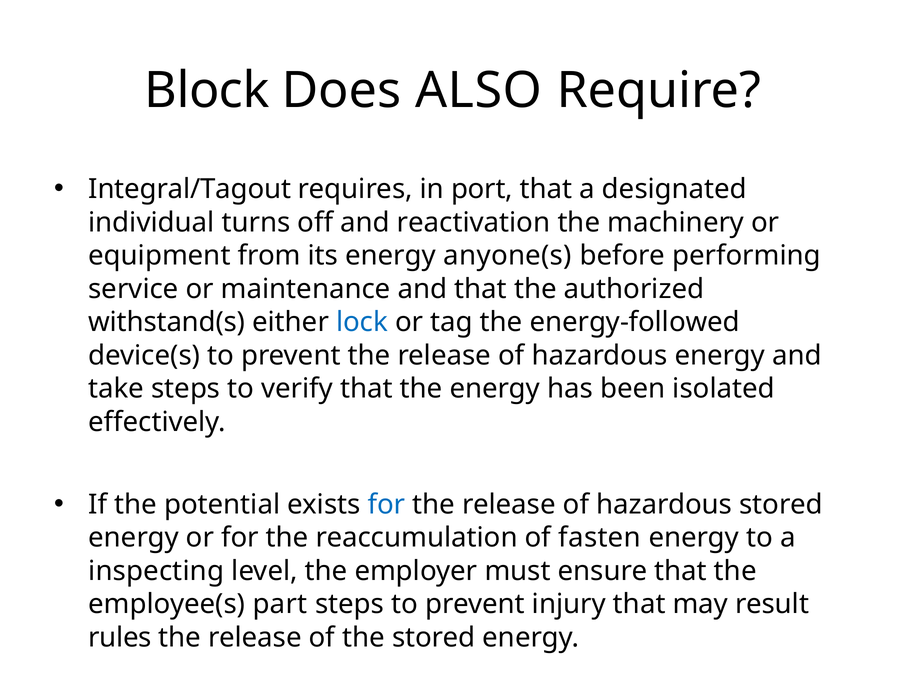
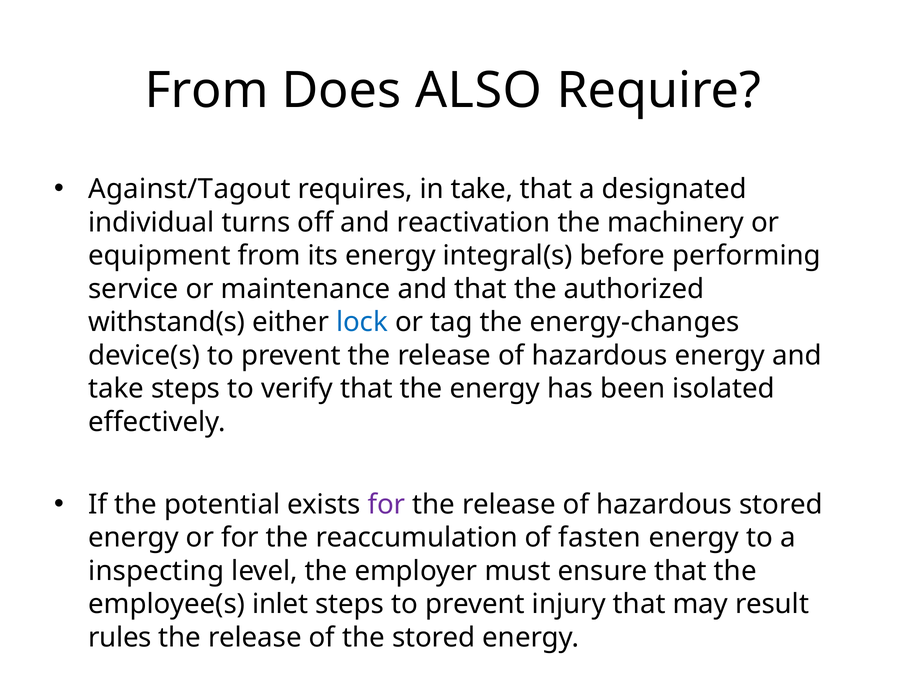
Block: Block -> From (207, 90)
Integral/Tagout: Integral/Tagout -> Against/Tagout (190, 189)
in port: port -> take (482, 189)
anyone(s: anyone(s -> integral(s (508, 256)
energy-followed: energy-followed -> energy-changes (635, 322)
for colour: blue -> purple (386, 504)
part: part -> inlet (280, 604)
